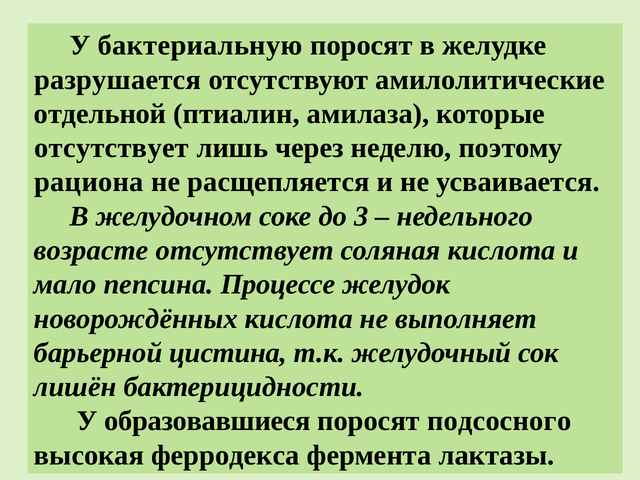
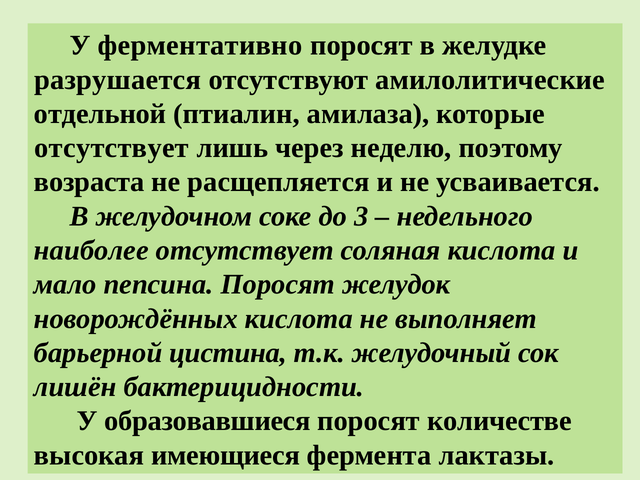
бактериальную: бактериальную -> ферментативно (200, 45)
рациона: рациона -> возраста (89, 182)
возрасте: возрасте -> наиболее (91, 250)
пепсина Процессе: Процессе -> Поросят (278, 284)
подсосного: подсосного -> количестве (499, 421)
ферродекса: ферродекса -> имеющиеся (226, 455)
